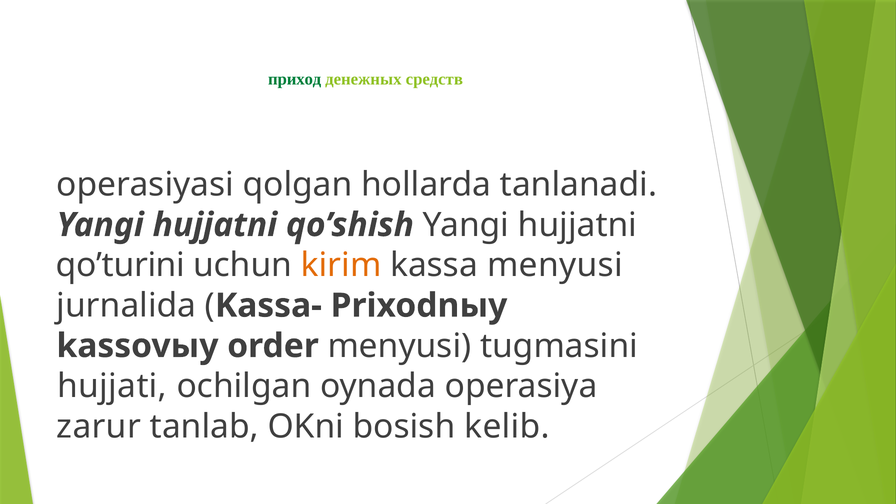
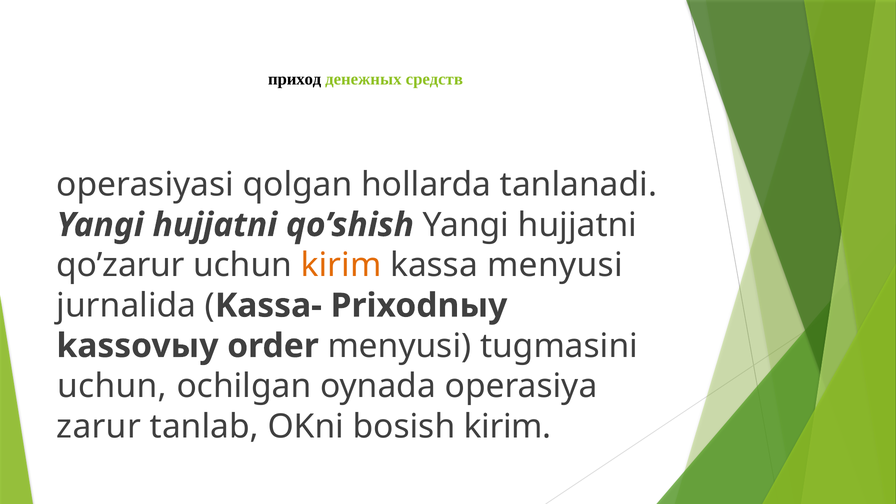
приход colour: green -> black (295, 79)
qo’turini: qo’turini -> qo’zarur (121, 265)
hujjati: hujjati -> uchun (112, 386)
bosish kelib: kelib -> kirim (508, 427)
